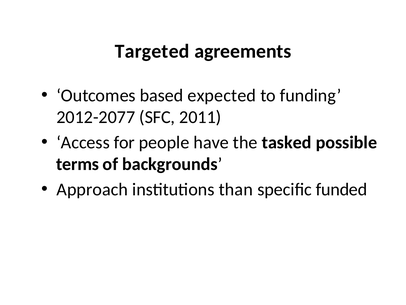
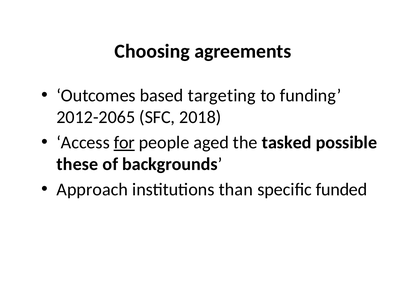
Targeted: Targeted -> Choosing (152, 51)
expected: expected -> targeting (222, 95)
2012-2077: 2012-2077 -> 2012-2065 (96, 117)
2011: 2011 -> 2018 (200, 117)
for underline: none -> present (124, 142)
have: have -> aged (211, 142)
terms: terms -> these (77, 164)
